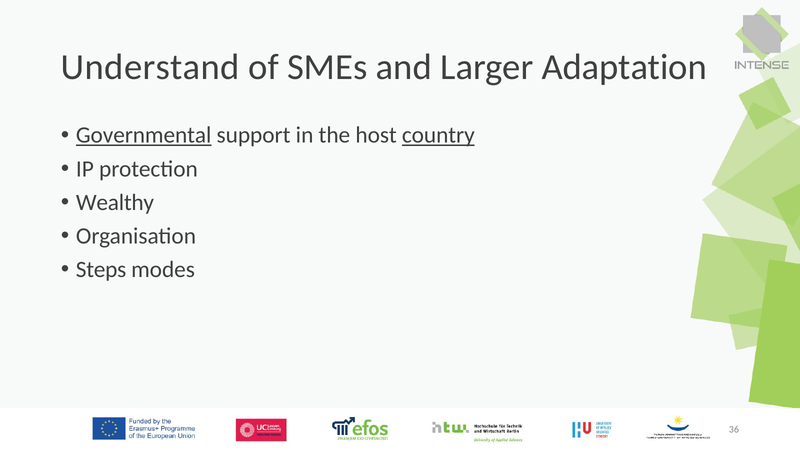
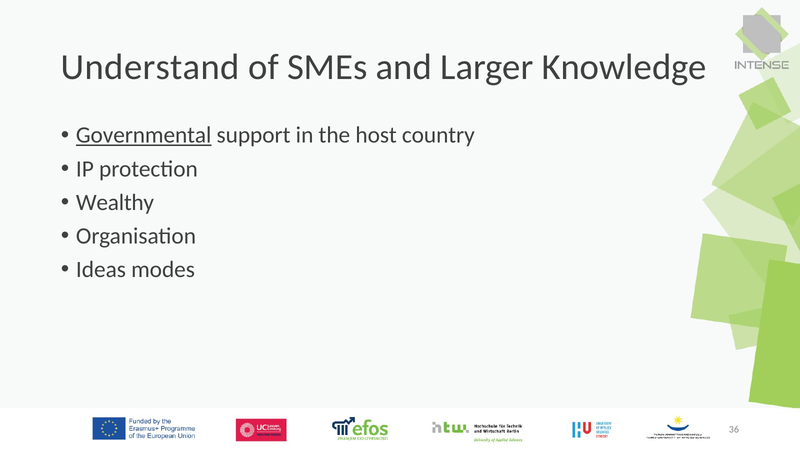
Adaptation: Adaptation -> Knowledge (624, 67)
country underline: present -> none (438, 135)
Steps: Steps -> Ideas (101, 269)
